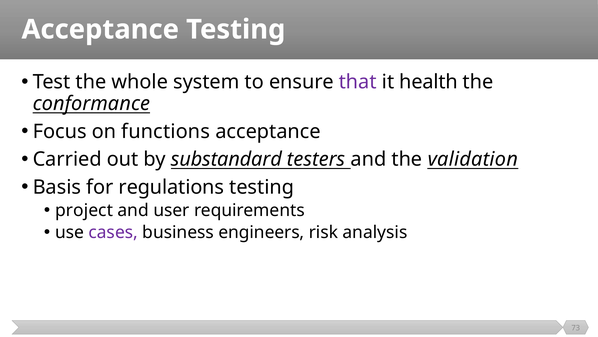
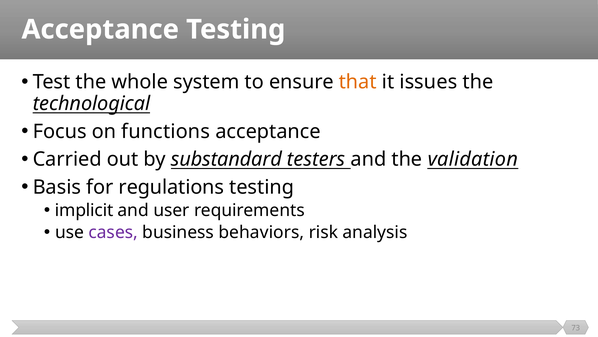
that colour: purple -> orange (358, 82)
health: health -> issues (428, 82)
conformance: conformance -> technological (91, 103)
project: project -> implicit (84, 210)
engineers: engineers -> behaviors (261, 232)
